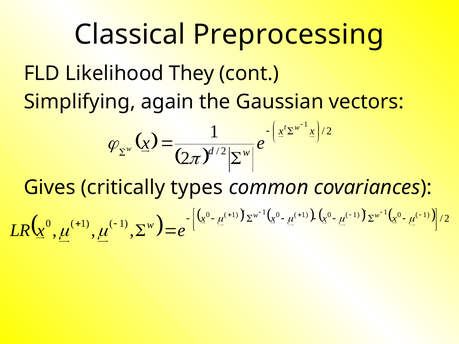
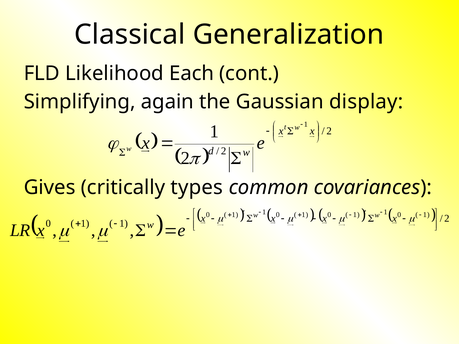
Preprocessing: Preprocessing -> Generalization (288, 34)
They: They -> Each (192, 73)
vectors: vectors -> display (366, 102)
